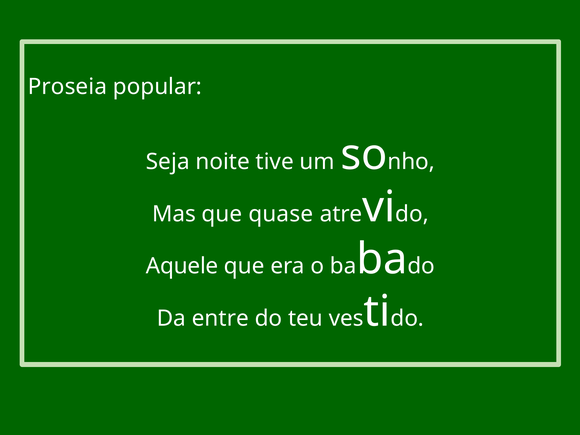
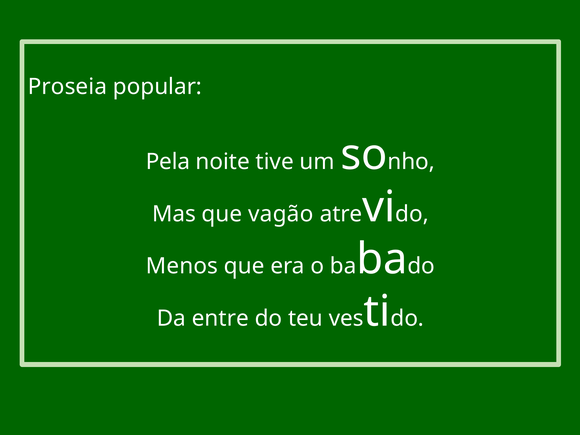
Seja: Seja -> Pela (168, 162)
quase: quase -> vagão (281, 214)
Aquele: Aquele -> Menos (182, 266)
